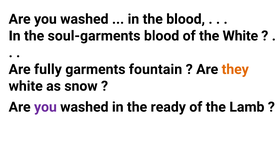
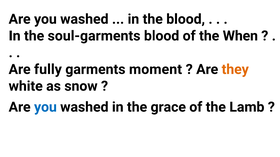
the White: White -> When (240, 36)
fountain: fountain -> moment (156, 70)
you colour: purple -> blue (45, 107)
ready: ready -> grace (168, 107)
